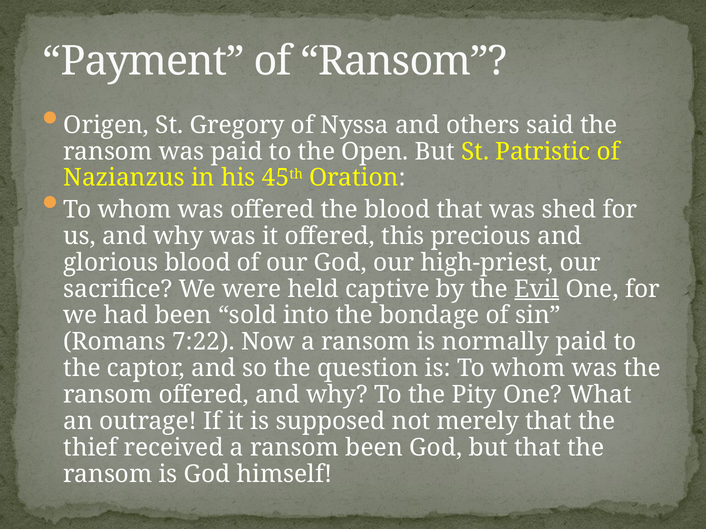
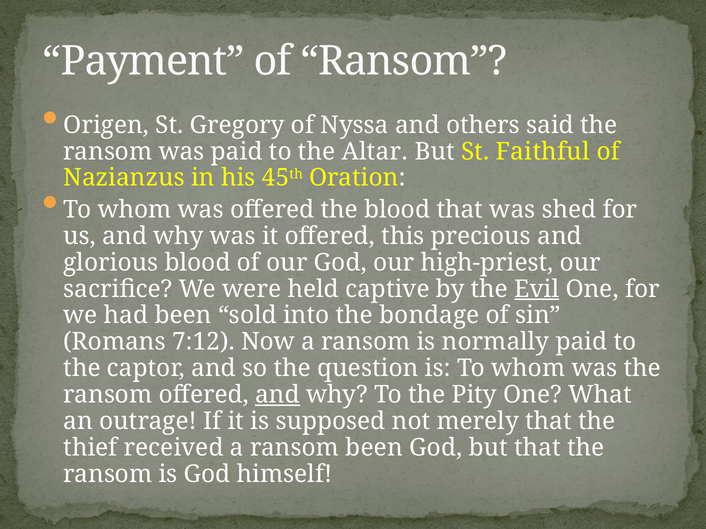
Open: Open -> Altar (375, 152)
Patristic: Patristic -> Faithful (543, 152)
7:22: 7:22 -> 7:12 (203, 342)
and underline: none -> present (278, 395)
